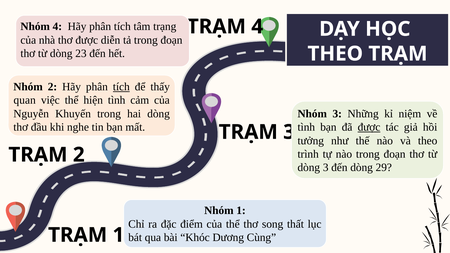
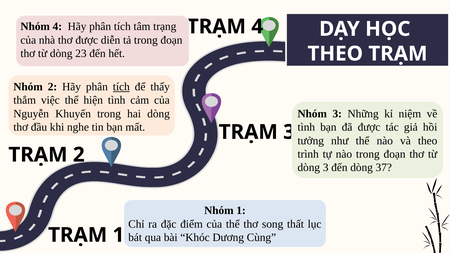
quan: quan -> thắm (25, 100)
được underline: present -> none (369, 127)
29: 29 -> 37 (384, 168)
